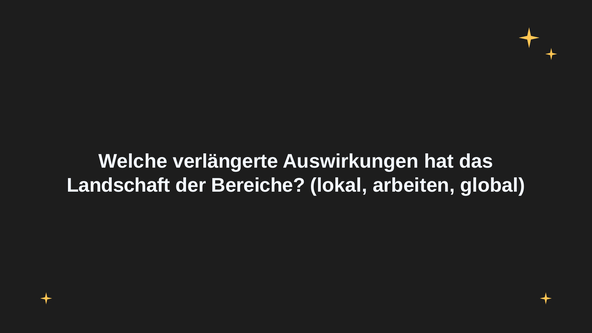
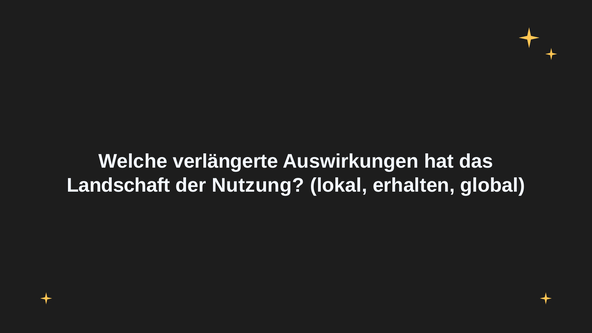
Bereiche: Bereiche -> Nutzung (258, 185)
arbeiten: arbeiten -> erhalten (414, 185)
